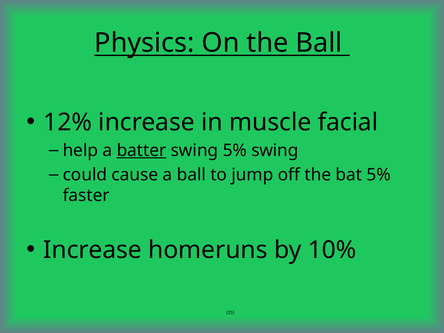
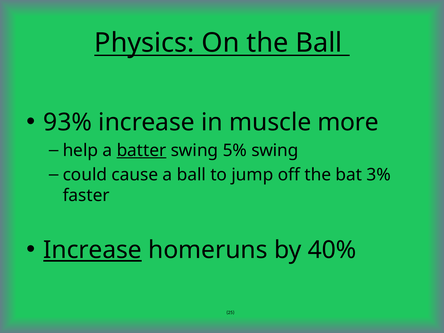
12%: 12% -> 93% (68, 122)
facial: facial -> more (348, 122)
bat 5%: 5% -> 3% (379, 175)
Increase underline: none -> present (93, 250)
10%: 10% -> 40% (332, 250)
